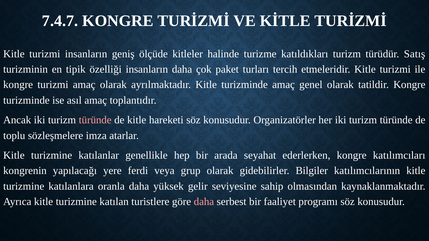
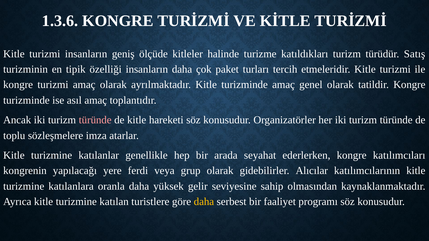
7.4.7: 7.4.7 -> 1.3.6 (60, 21)
Bilgiler: Bilgiler -> Alıcılar (312, 171)
daha colour: pink -> yellow (204, 202)
